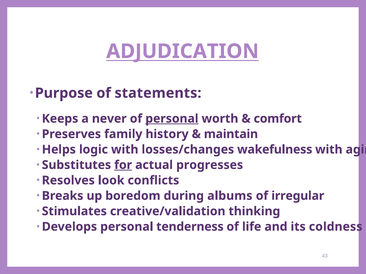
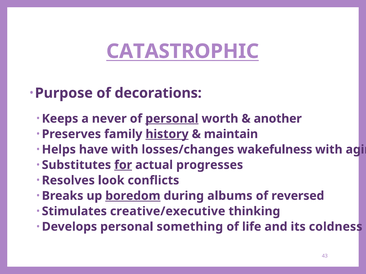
ADJUDICATION: ADJUDICATION -> CATASTROPHIC (183, 51)
statements: statements -> decorations (158, 93)
comfort: comfort -> another (278, 119)
history underline: none -> present (167, 134)
logic: logic -> have (94, 150)
boredom underline: none -> present (133, 196)
irregular: irregular -> reversed (298, 196)
creative/validation: creative/validation -> creative/executive (168, 212)
tenderness: tenderness -> something (190, 227)
